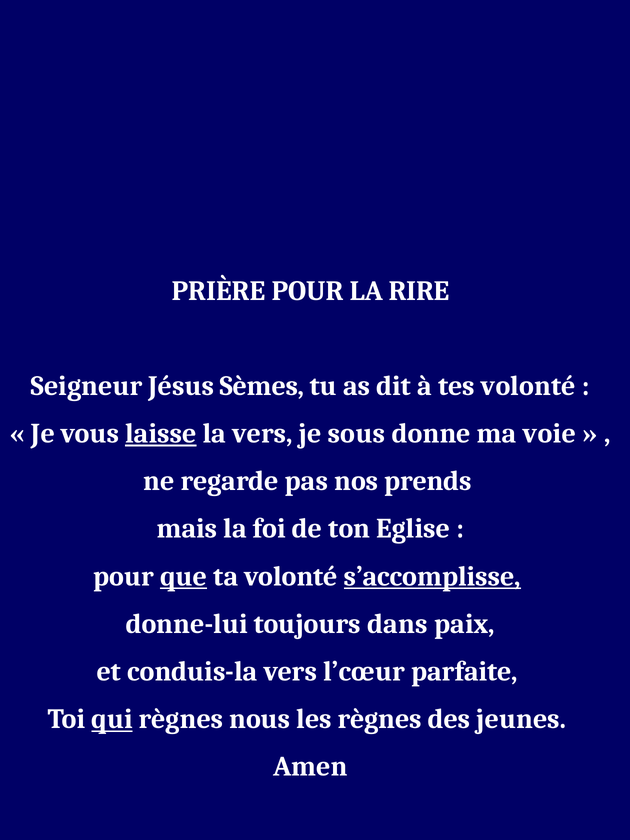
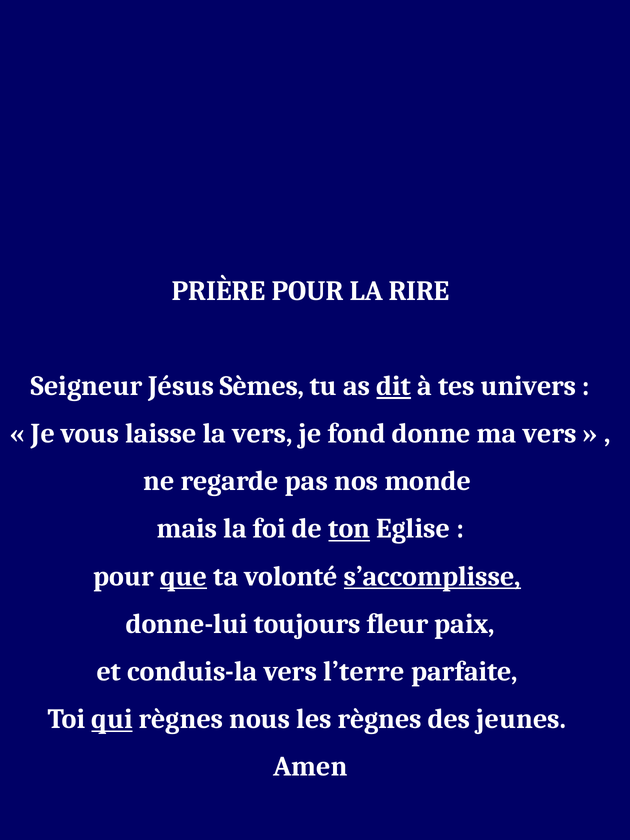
dit underline: none -> present (394, 386)
tes volonté: volonté -> univers (529, 386)
laisse underline: present -> none (161, 434)
sous: sous -> fond (357, 434)
ma voie: voie -> vers (550, 434)
prends: prends -> monde (428, 481)
ton underline: none -> present (349, 529)
dans: dans -> fleur (398, 624)
l’cœur: l’cœur -> l’terre (364, 671)
